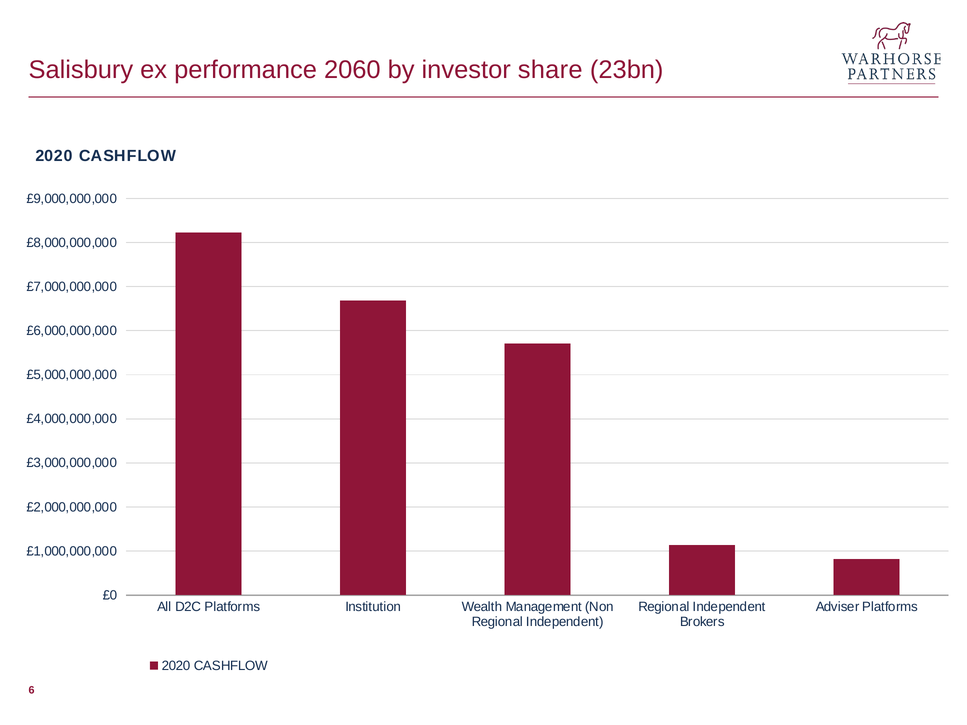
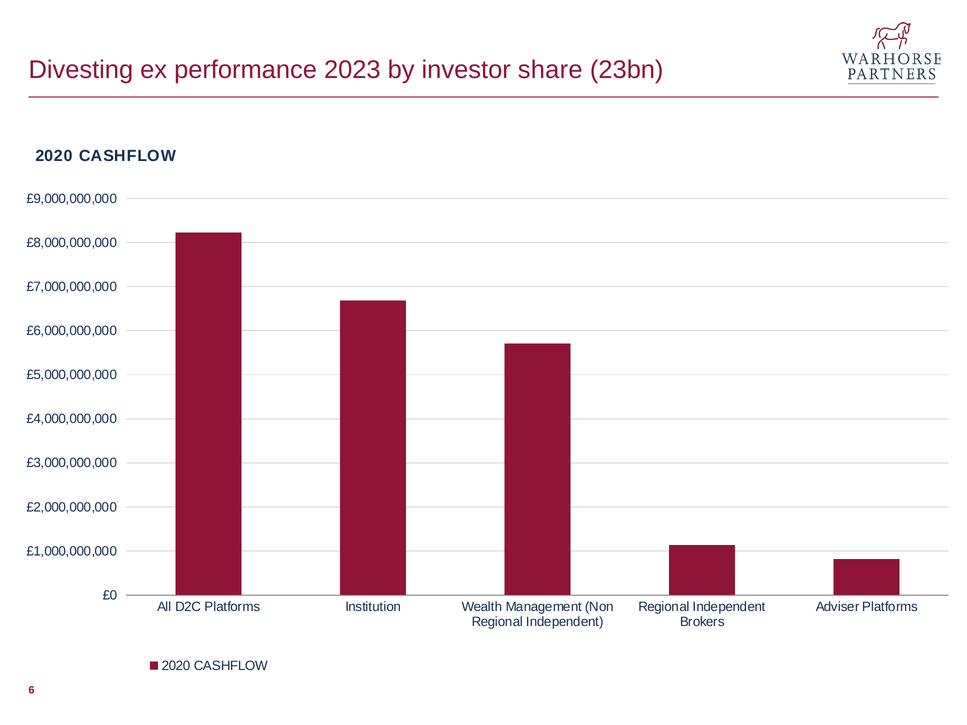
Salisbury: Salisbury -> Divesting (81, 70)
2060: 2060 -> 2023 (352, 70)
